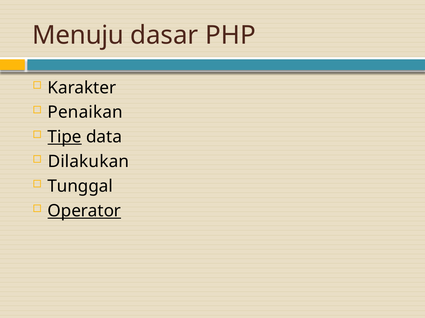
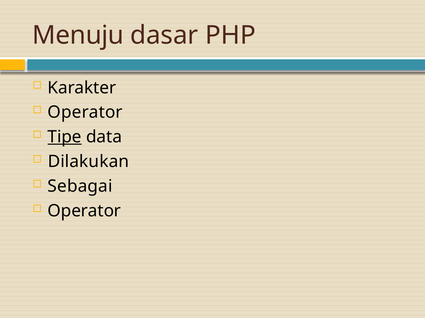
Penaikan: Penaikan -> Operator (85, 113)
Tunggal: Tunggal -> Sebagai (80, 187)
Operator underline: present -> none (84, 211)
